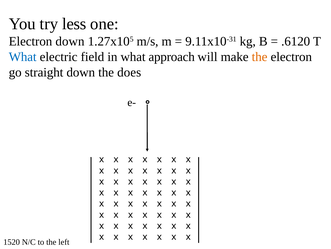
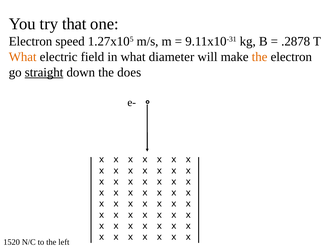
less: less -> that (74, 24)
Electron down: down -> speed (70, 41)
.6120: .6120 -> .2878 (296, 41)
What colour: blue -> orange (23, 57)
approach: approach -> diameter (172, 57)
straight underline: none -> present (44, 72)
